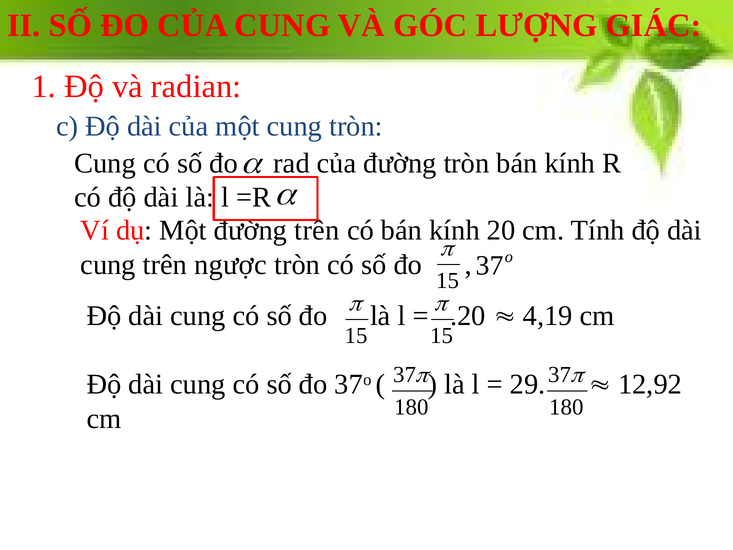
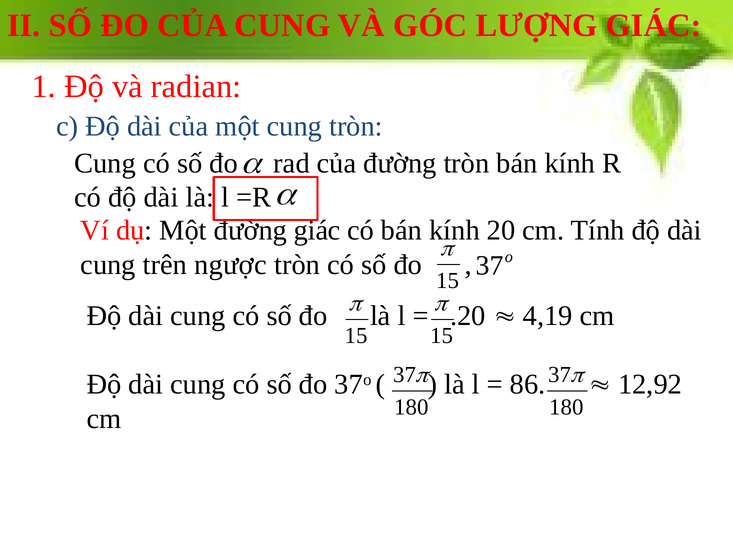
đường trên: trên -> giác (317, 230)
29: 29 -> 86 (528, 384)
